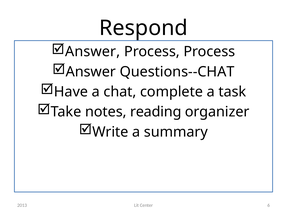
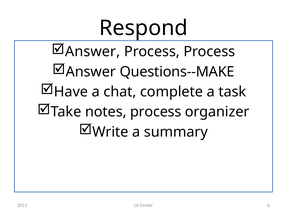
Questions--CHAT: Questions--CHAT -> Questions--MAKE (177, 72)
notes reading: reading -> process (156, 112)
